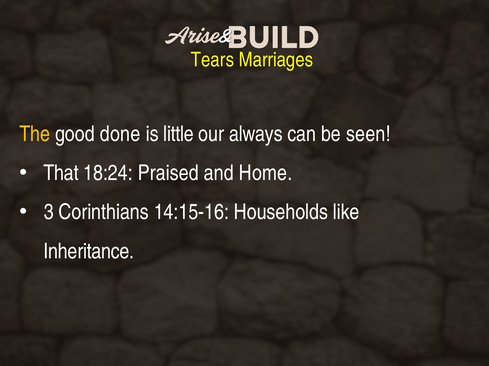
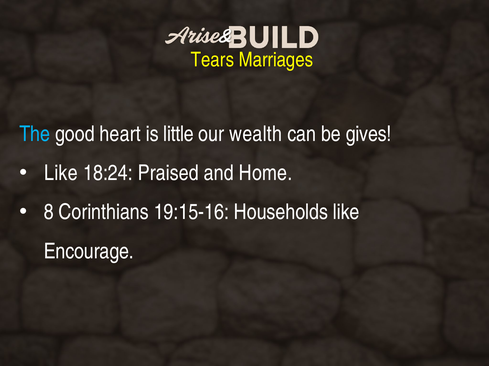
The colour: yellow -> light blue (35, 134)
done: done -> heart (120, 134)
always: always -> wealth (256, 134)
seen: seen -> gives (369, 134)
That: That -> Like (61, 173)
3: 3 -> 8 (49, 213)
14:15-16: 14:15-16 -> 19:15-16 (191, 213)
Inheritance: Inheritance -> Encourage (89, 252)
